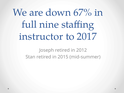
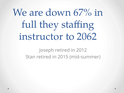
nine: nine -> they (49, 24)
2017: 2017 -> 2062 (87, 36)
